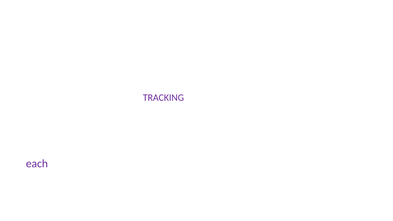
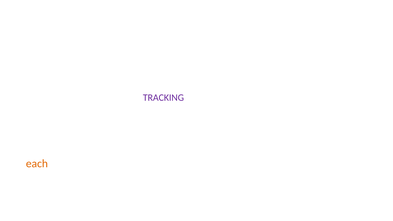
each colour: purple -> orange (37, 164)
